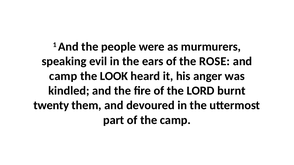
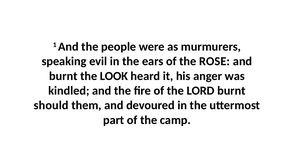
camp: camp -> burnt (63, 76)
twenty: twenty -> should (51, 106)
